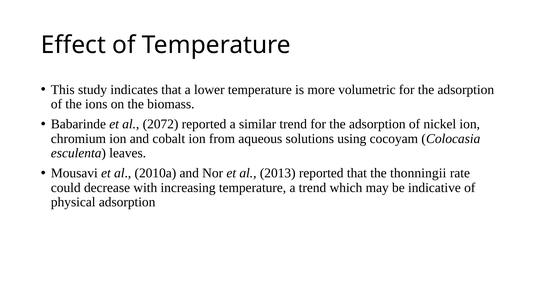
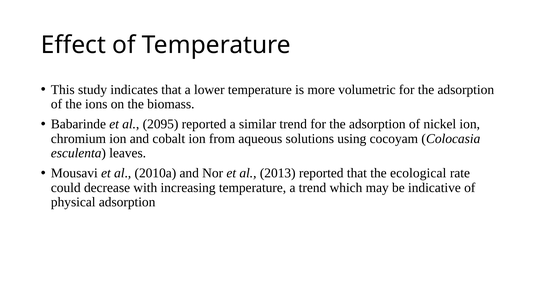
2072: 2072 -> 2095 (161, 124)
thonningii: thonningii -> ecological (418, 173)
